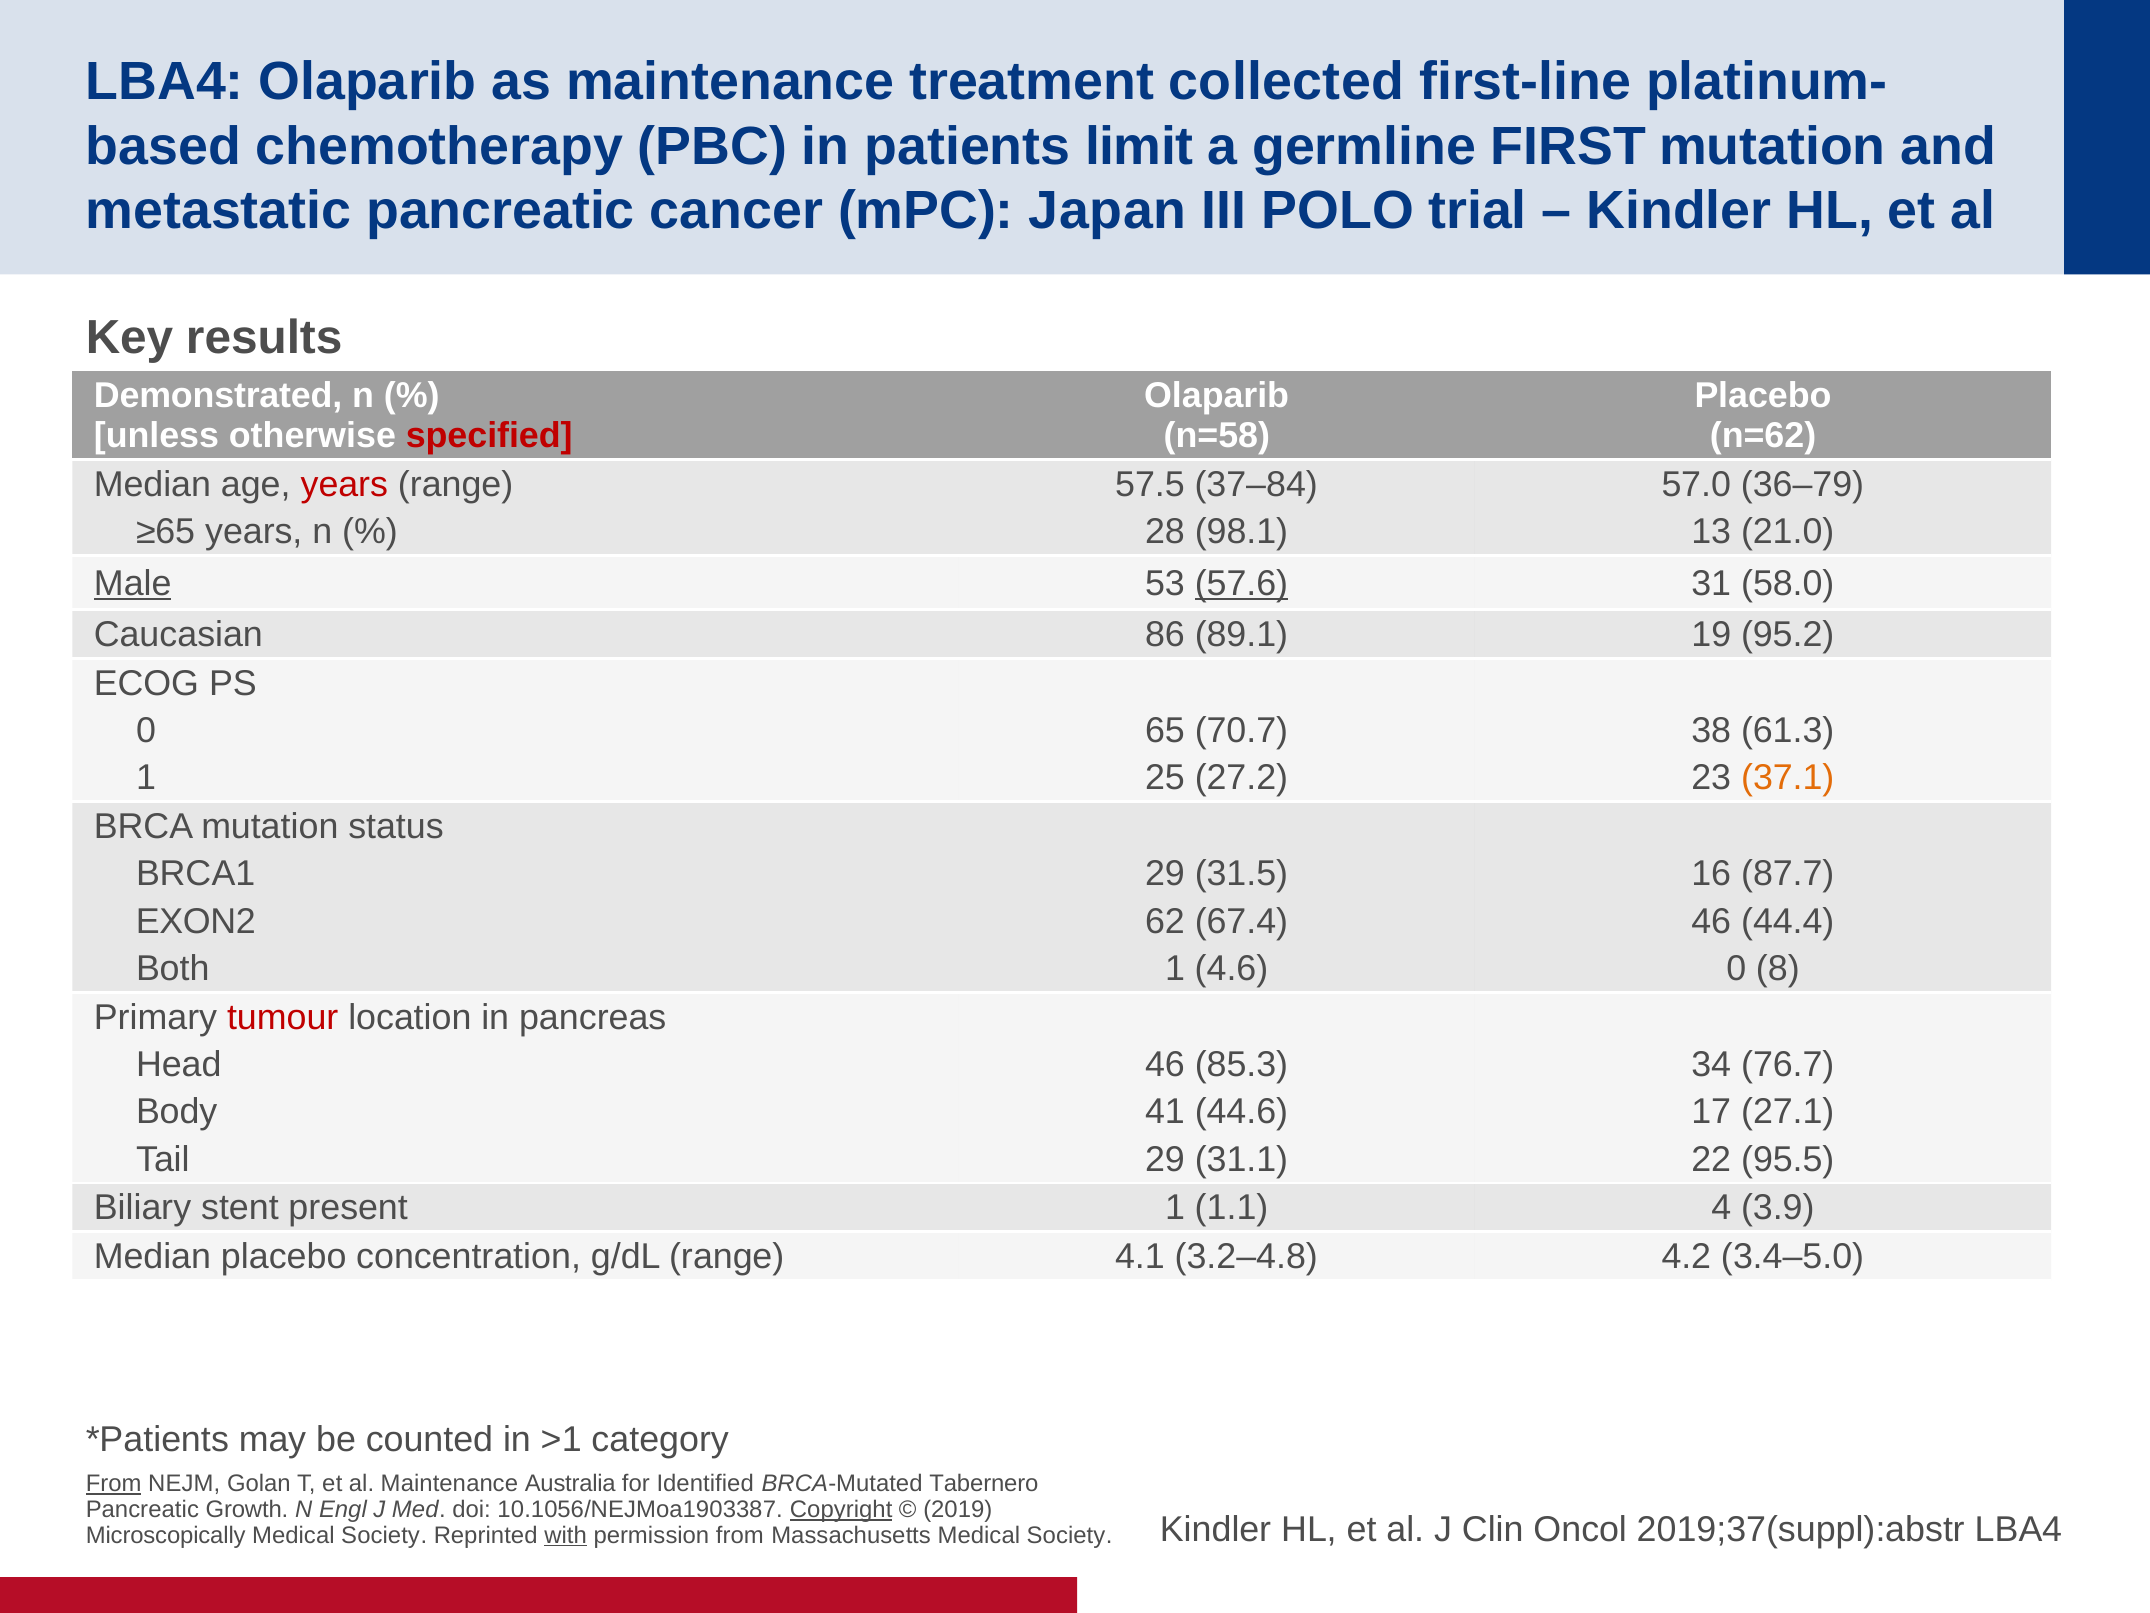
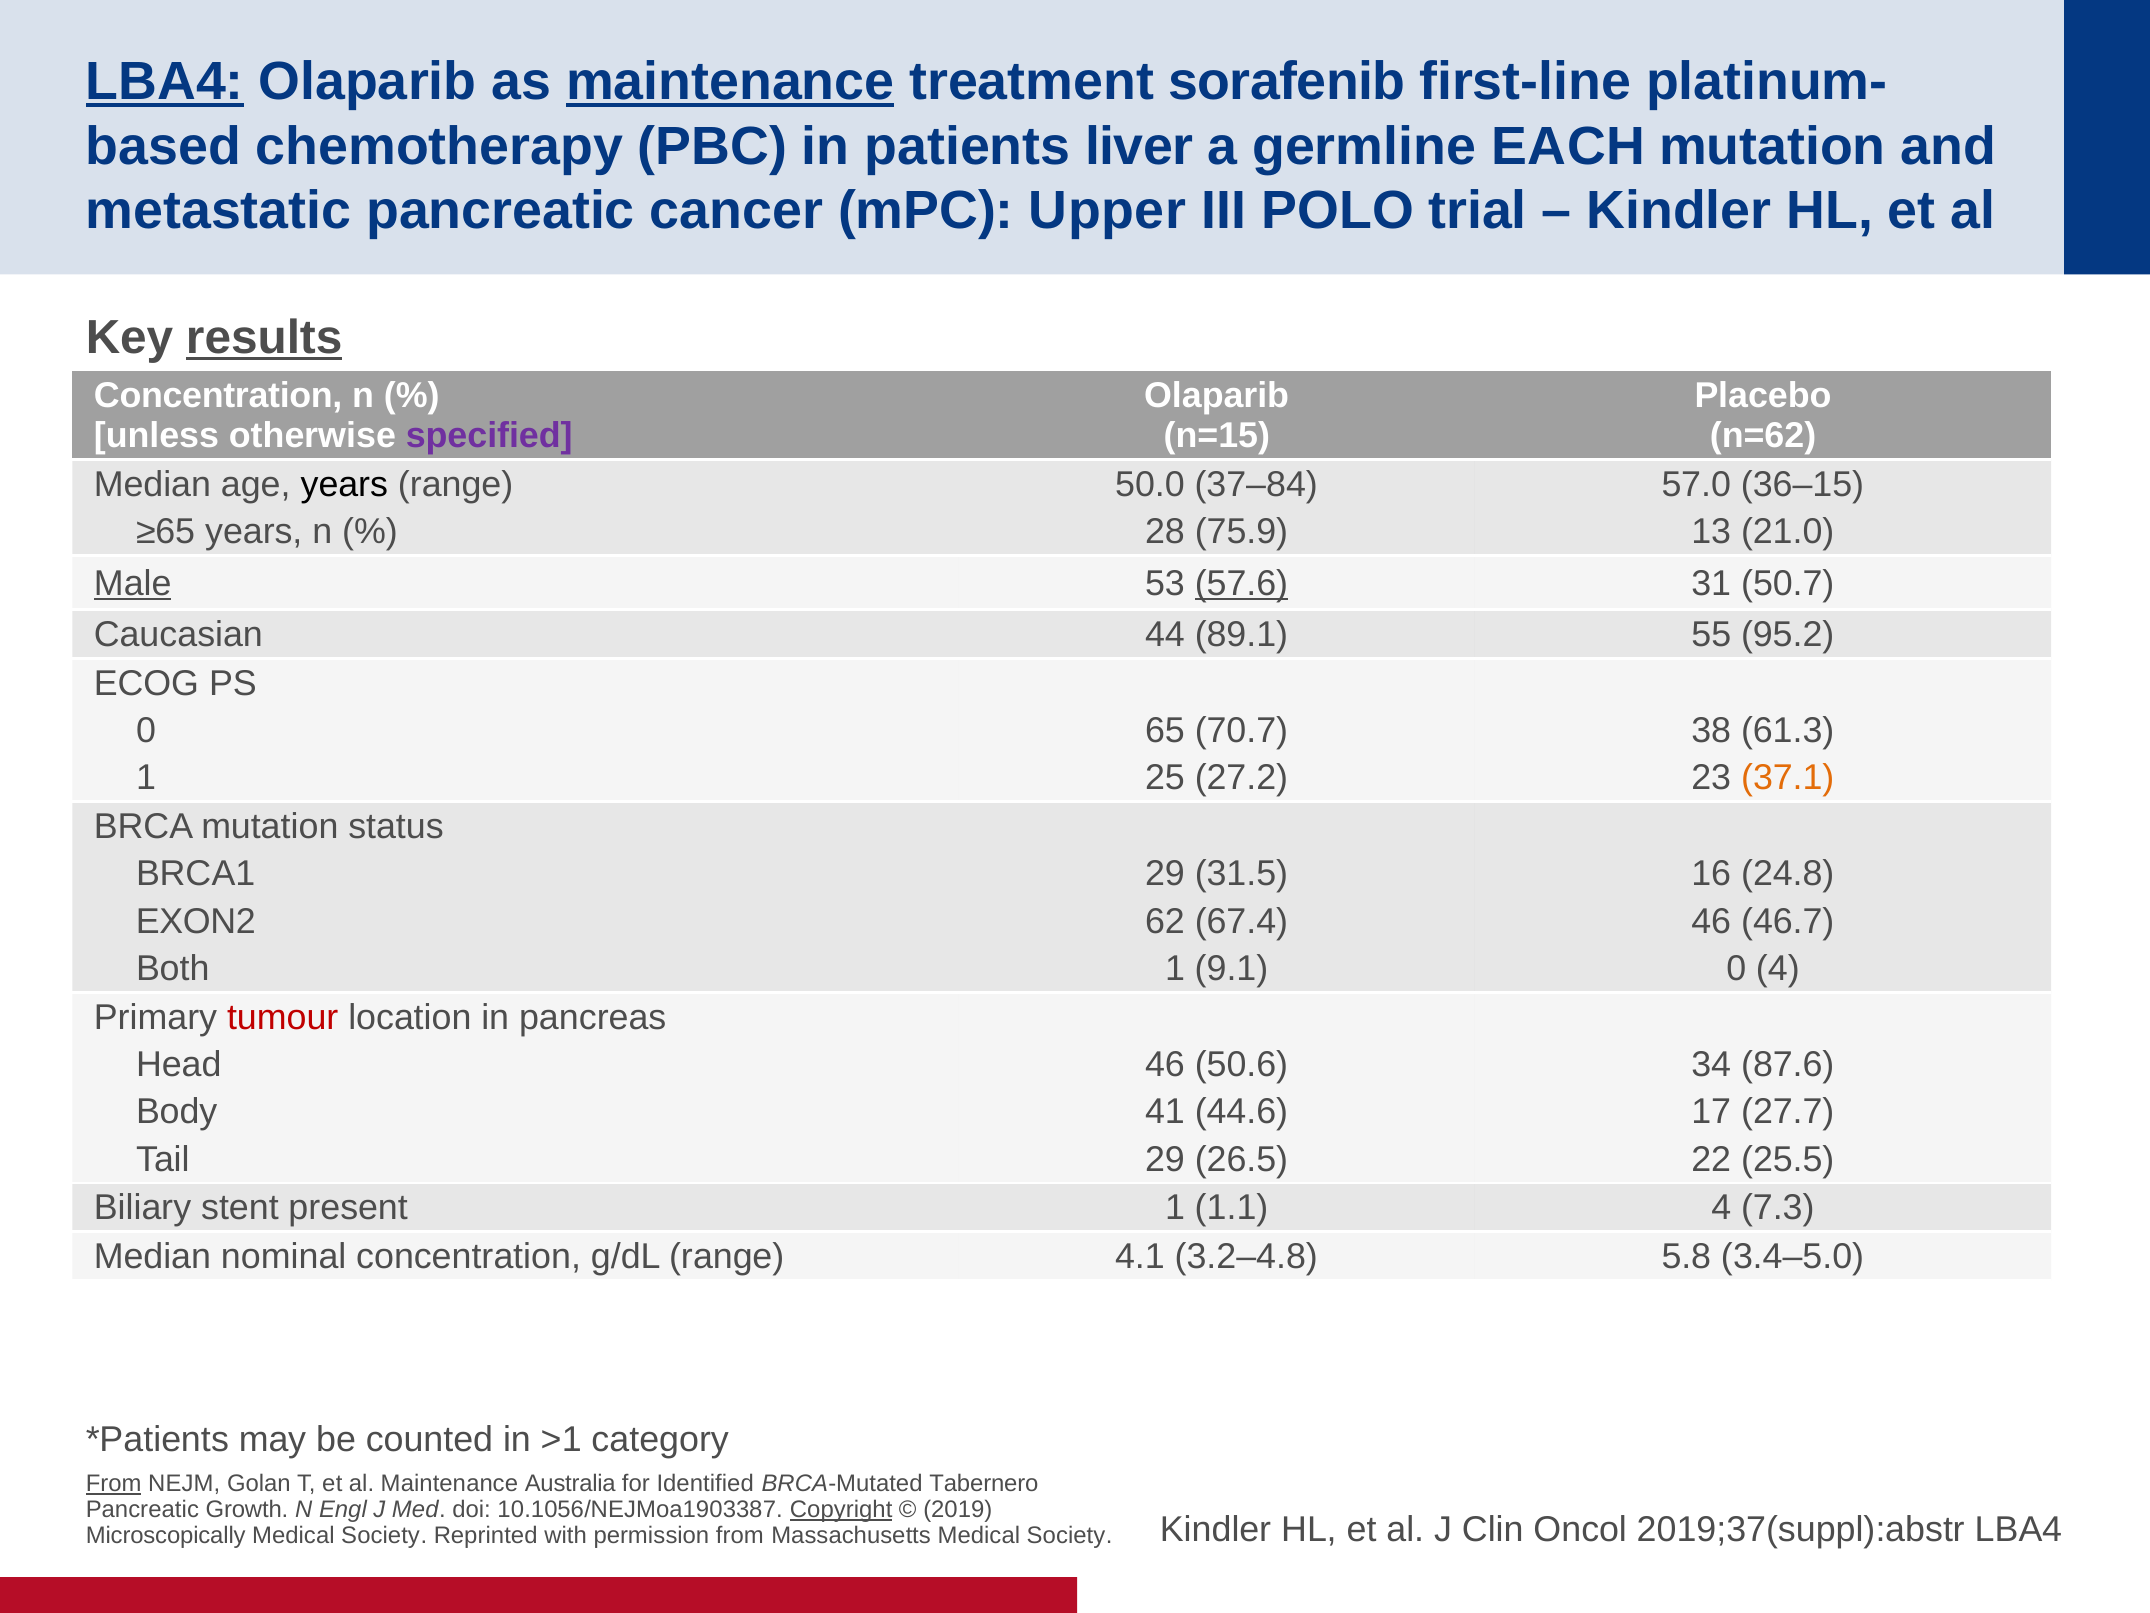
LBA4 underline: none -> present (165, 82)
maintenance underline: none -> present (730, 82)
collected: collected -> sorafenib (1287, 82)
limit: limit -> liver (1139, 146)
FIRST: FIRST -> EACH (1568, 146)
Japan: Japan -> Upper (1108, 211)
results underline: none -> present (264, 338)
Demonstrated: Demonstrated -> Concentration (218, 396)
specified colour: red -> purple (489, 436)
n=58: n=58 -> n=15 (1217, 436)
years colour: red -> black (344, 485)
57.5: 57.5 -> 50.0 (1150, 485)
36–79: 36–79 -> 36–15 (1802, 485)
98.1: 98.1 -> 75.9 (1241, 532)
58.0: 58.0 -> 50.7 (1788, 583)
86: 86 -> 44 (1165, 634)
19: 19 -> 55 (1711, 634)
87.7: 87.7 -> 24.8 (1788, 874)
44.4: 44.4 -> 46.7 (1788, 921)
4.6: 4.6 -> 9.1 (1231, 968)
0 8: 8 -> 4 (1778, 968)
85.3: 85.3 -> 50.6 (1241, 1064)
76.7: 76.7 -> 87.6 (1788, 1064)
27.1: 27.1 -> 27.7 (1788, 1112)
31.1: 31.1 -> 26.5 (1241, 1159)
95.5: 95.5 -> 25.5 (1788, 1159)
3.9: 3.9 -> 7.3 (1778, 1208)
Median placebo: placebo -> nominal (284, 1256)
4.2: 4.2 -> 5.8 (1686, 1256)
with underline: present -> none (566, 1535)
